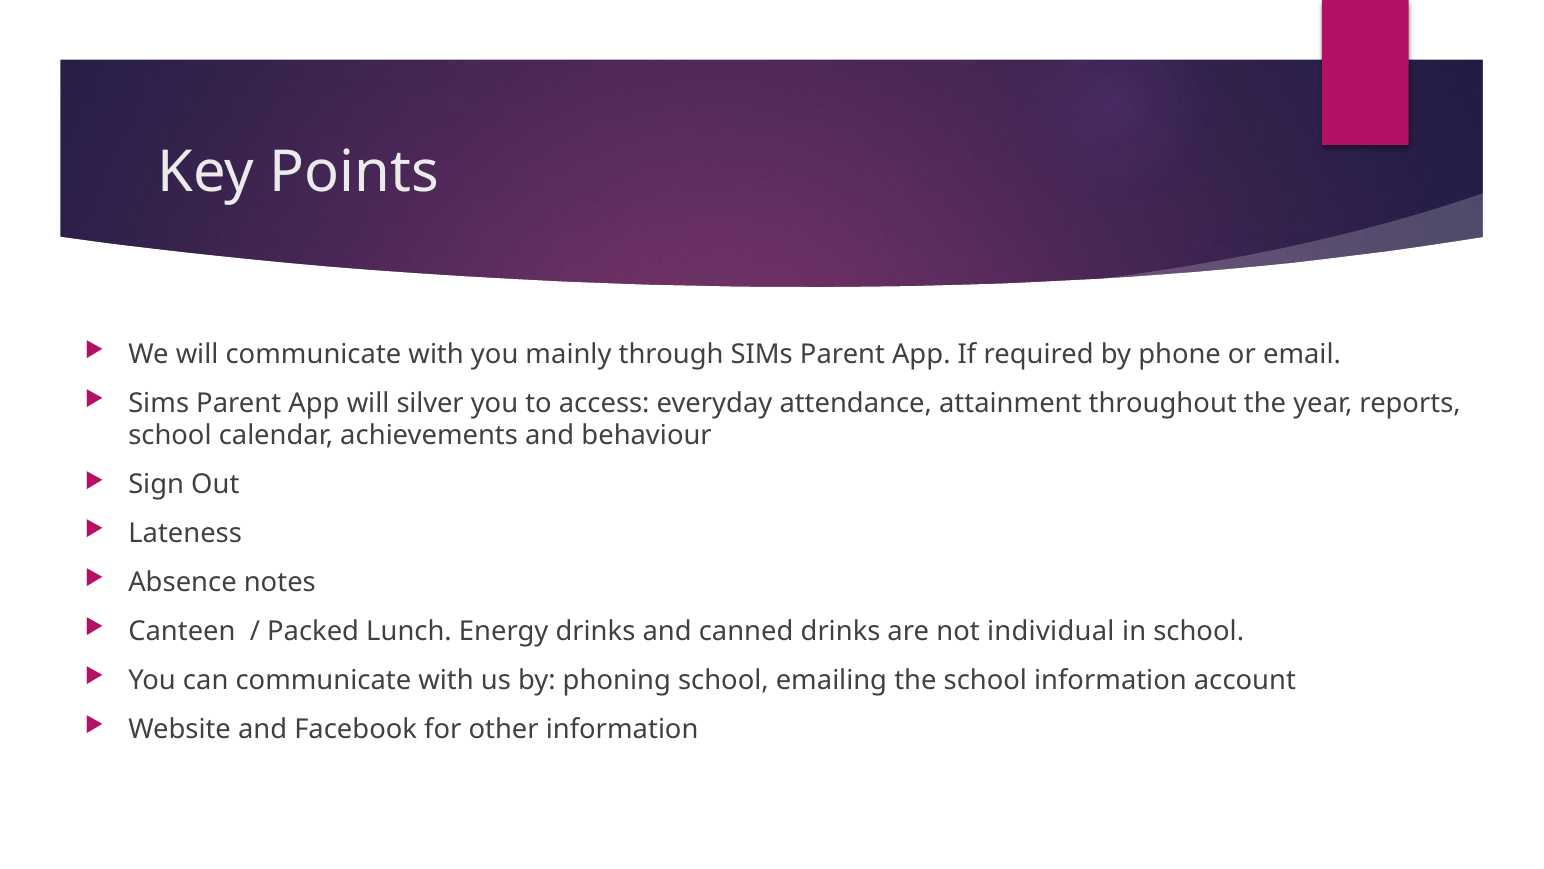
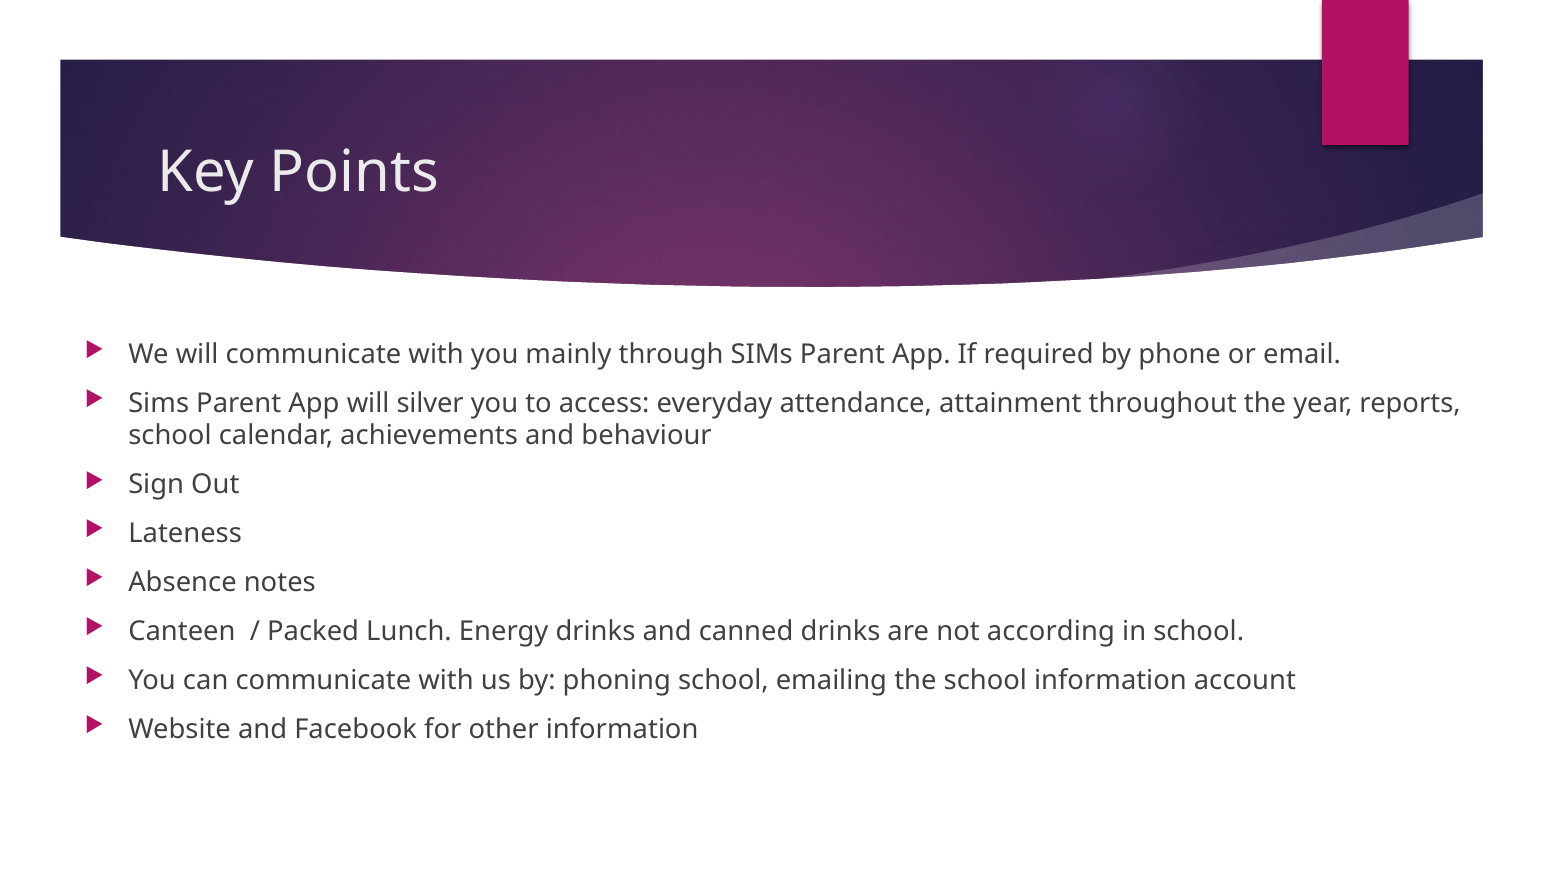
individual: individual -> according (1051, 631)
